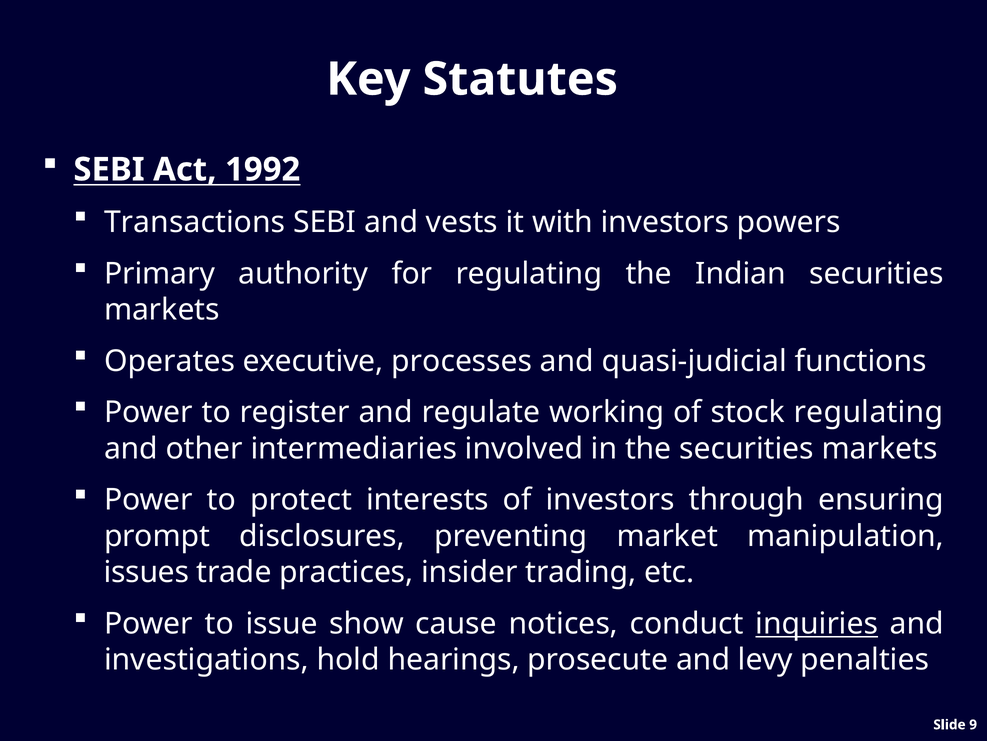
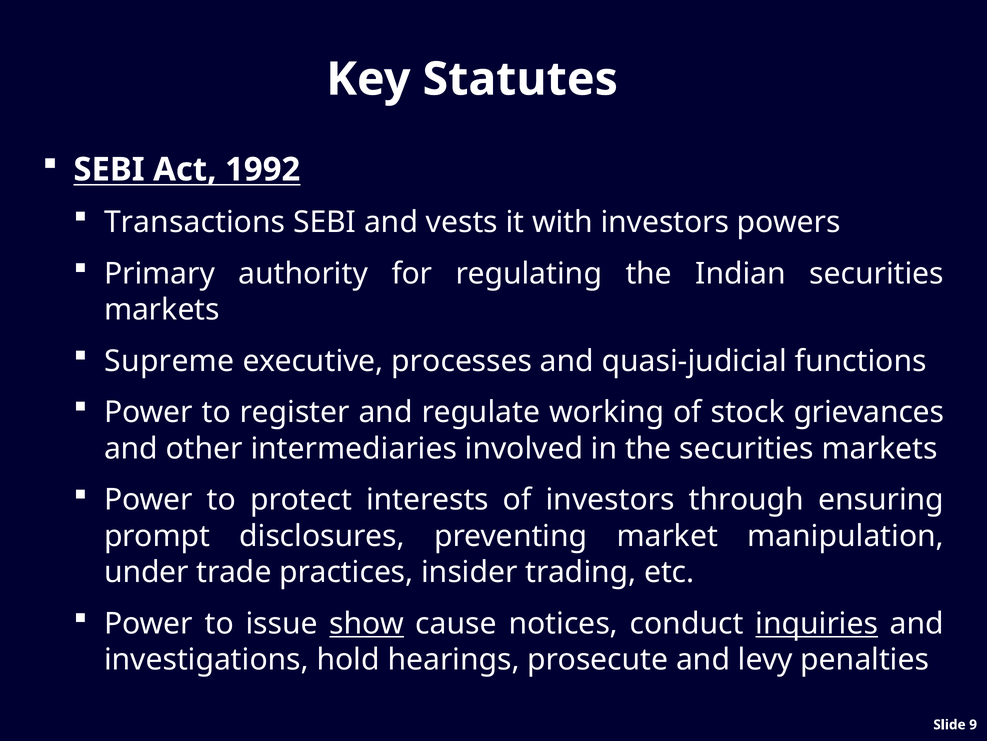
Operates: Operates -> Supreme (169, 361)
stock regulating: regulating -> grievances (869, 412)
issues: issues -> under (146, 572)
show underline: none -> present (367, 623)
